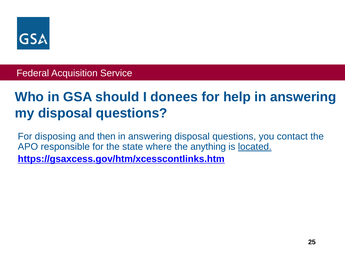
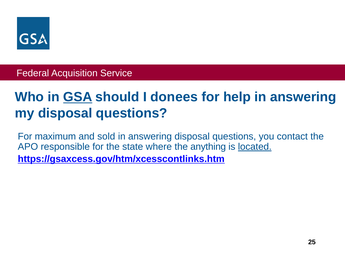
GSA underline: none -> present (78, 97)
disposing: disposing -> maximum (55, 136)
then: then -> sold (106, 136)
